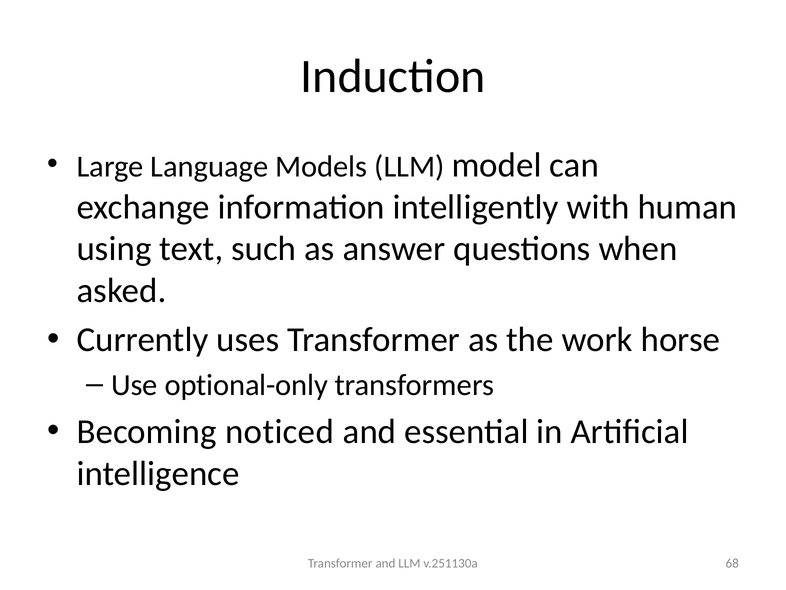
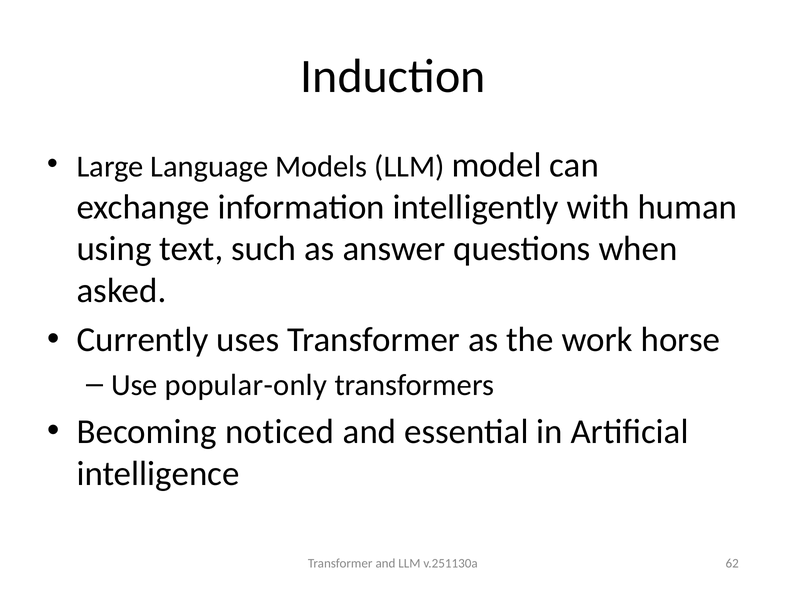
optional-only: optional-only -> popular-only (246, 385)
68: 68 -> 62 (732, 563)
